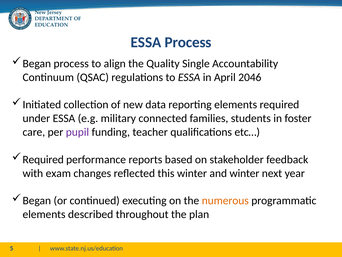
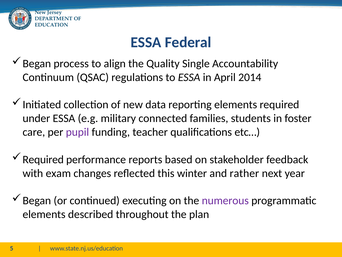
ESSA Process: Process -> Federal (188, 42)
2046: 2046 -> 2014 (250, 77)
and winter: winter -> rather (244, 173)
numerous colour: orange -> purple (225, 200)
